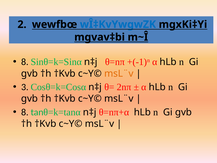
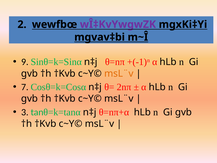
wÎ‡KvYwgwZK colour: blue -> purple (118, 24)
8: 8 -> 9 (25, 62)
3: 3 -> 7 (25, 87)
8: 8 -> 3 (25, 112)
